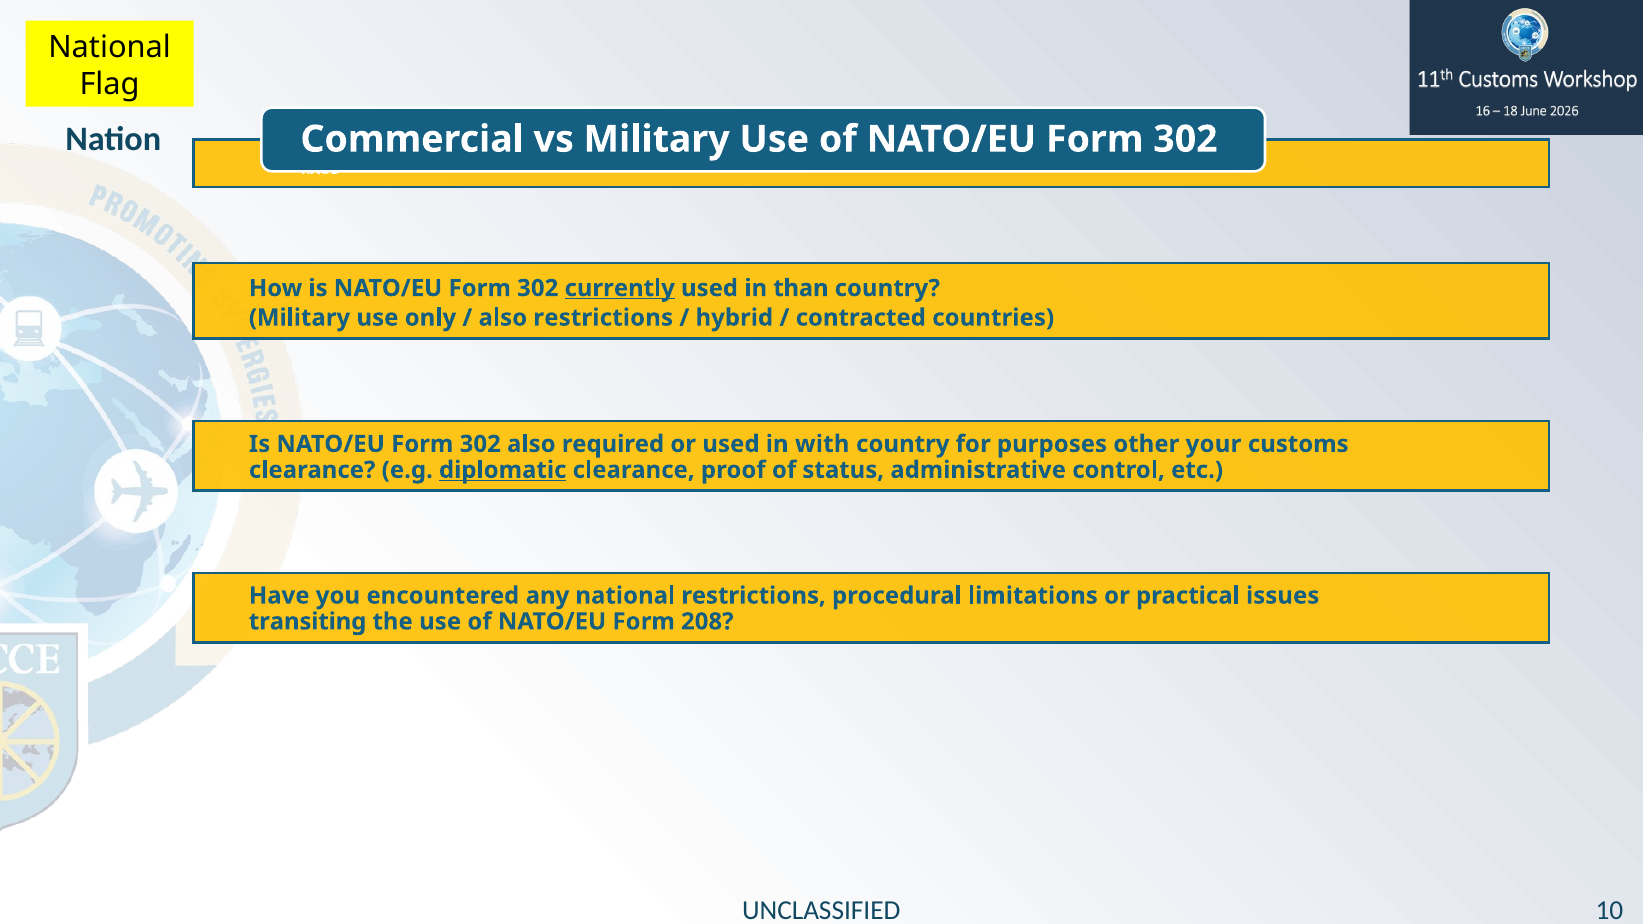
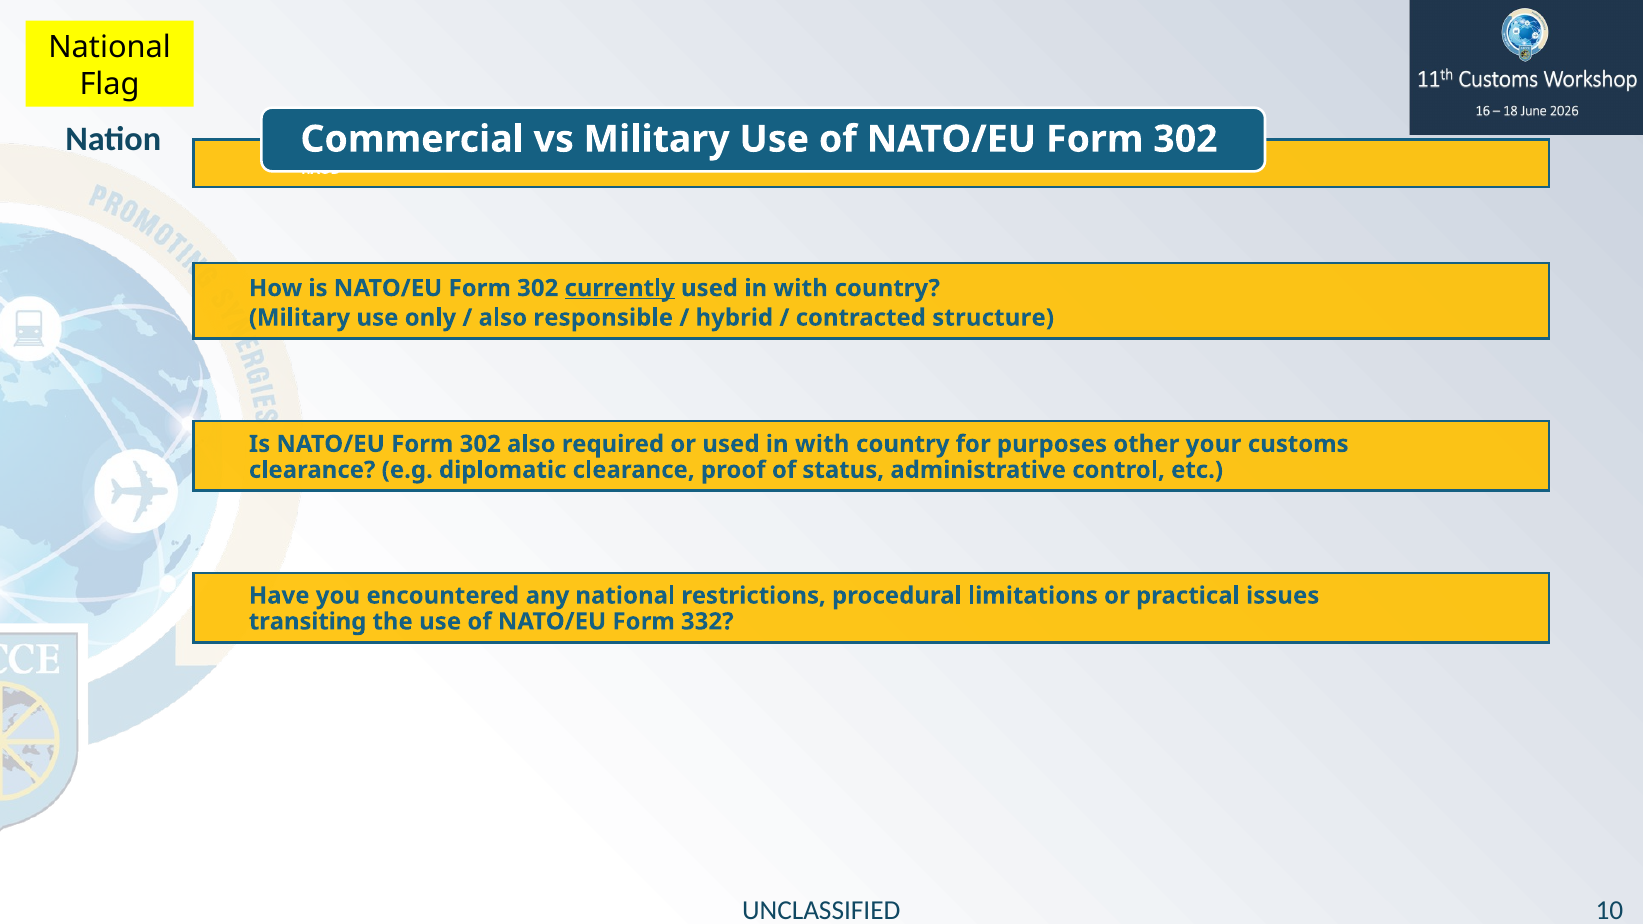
than: than -> with (801, 288)
also restrictions: restrictions -> responsible (603, 318)
countries: countries -> structure (993, 318)
diplomatic underline: present -> none (503, 470)
208: 208 -> 332 (707, 622)
